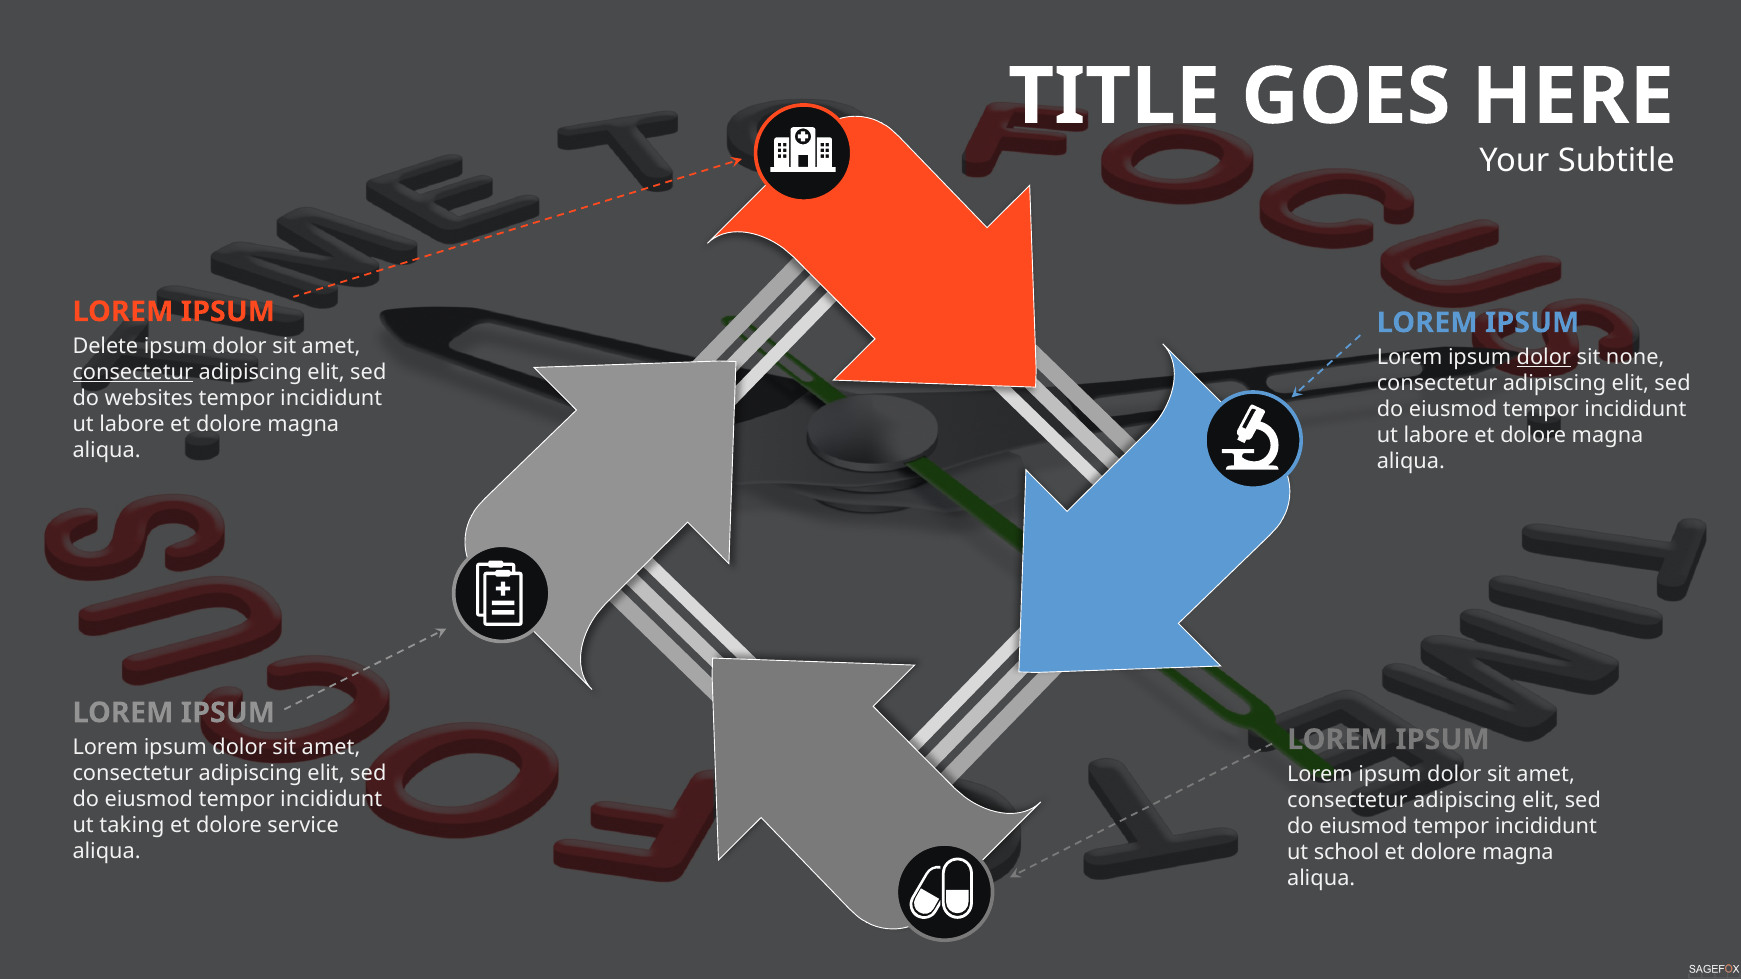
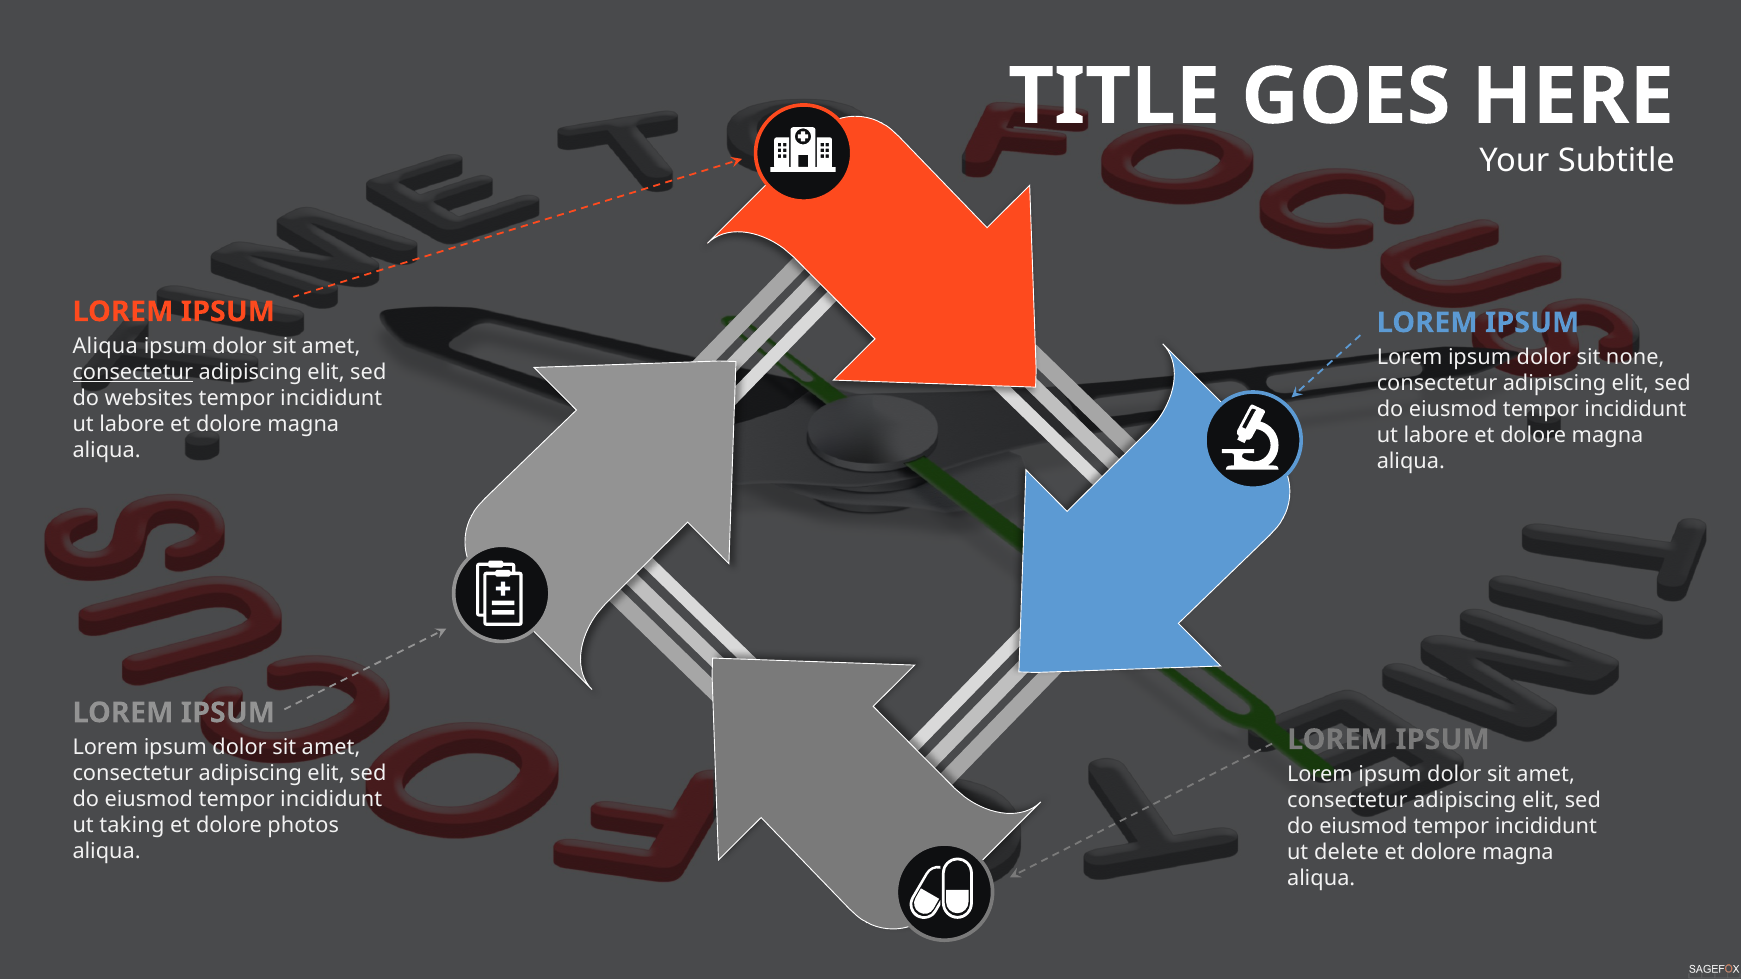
Delete: Delete -> Aliqua (105, 346)
dolor underline: present -> none (1544, 357)
service: service -> photos (303, 826)
school: school -> delete (1346, 853)
